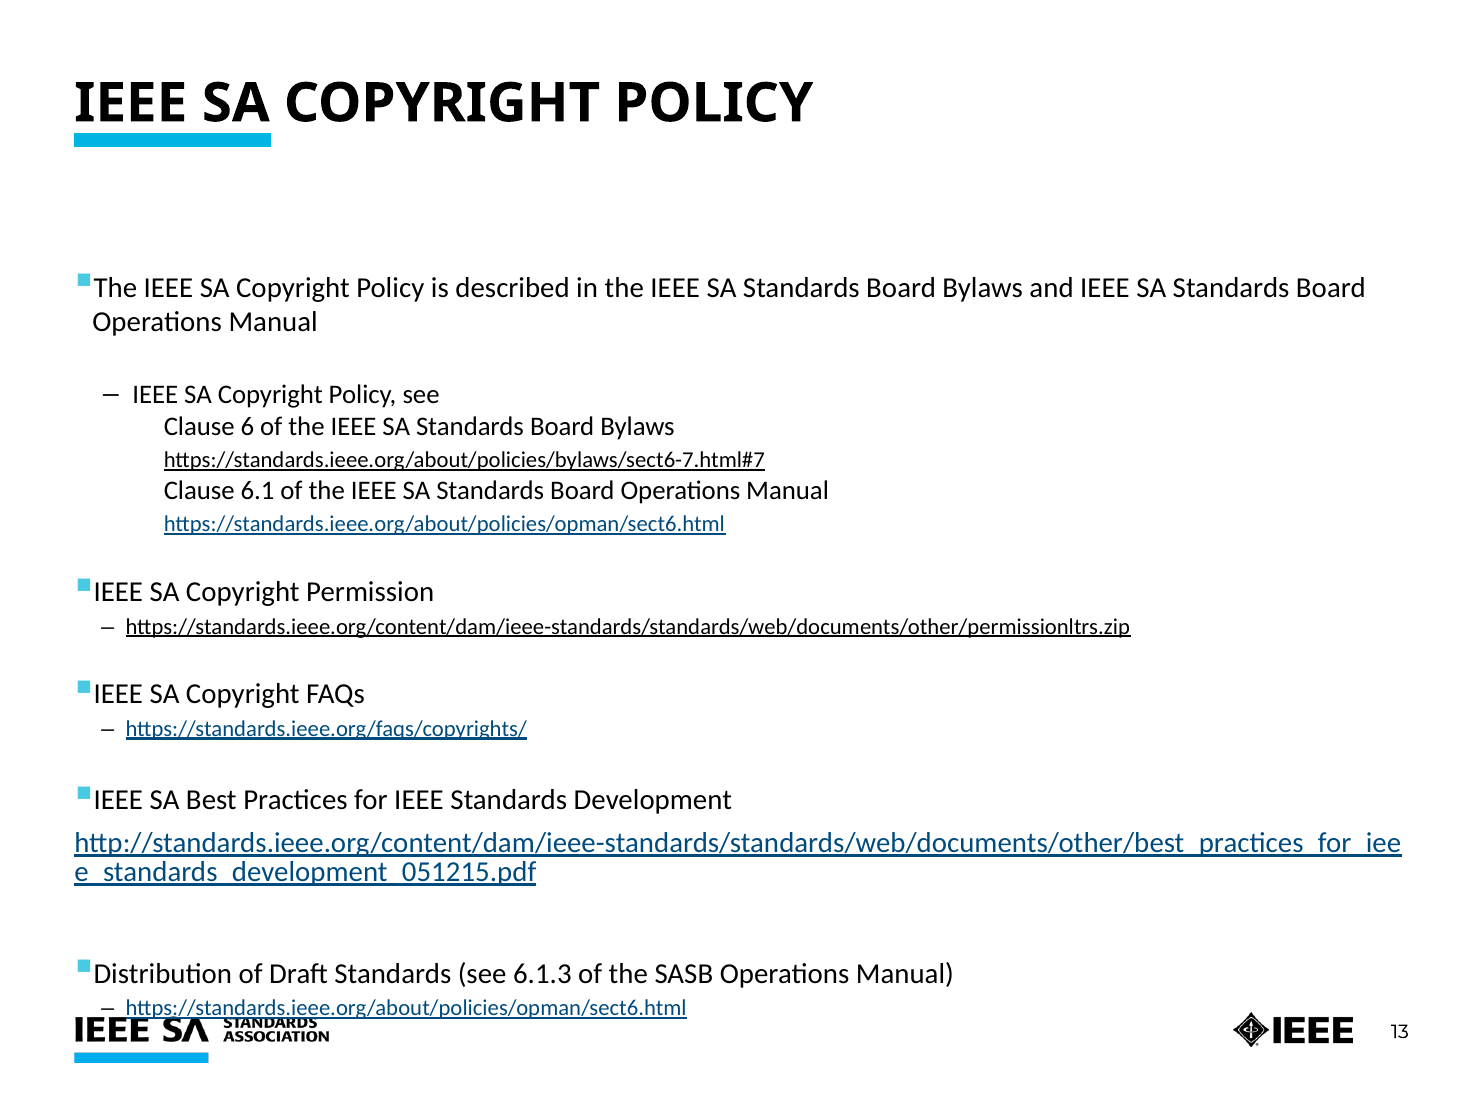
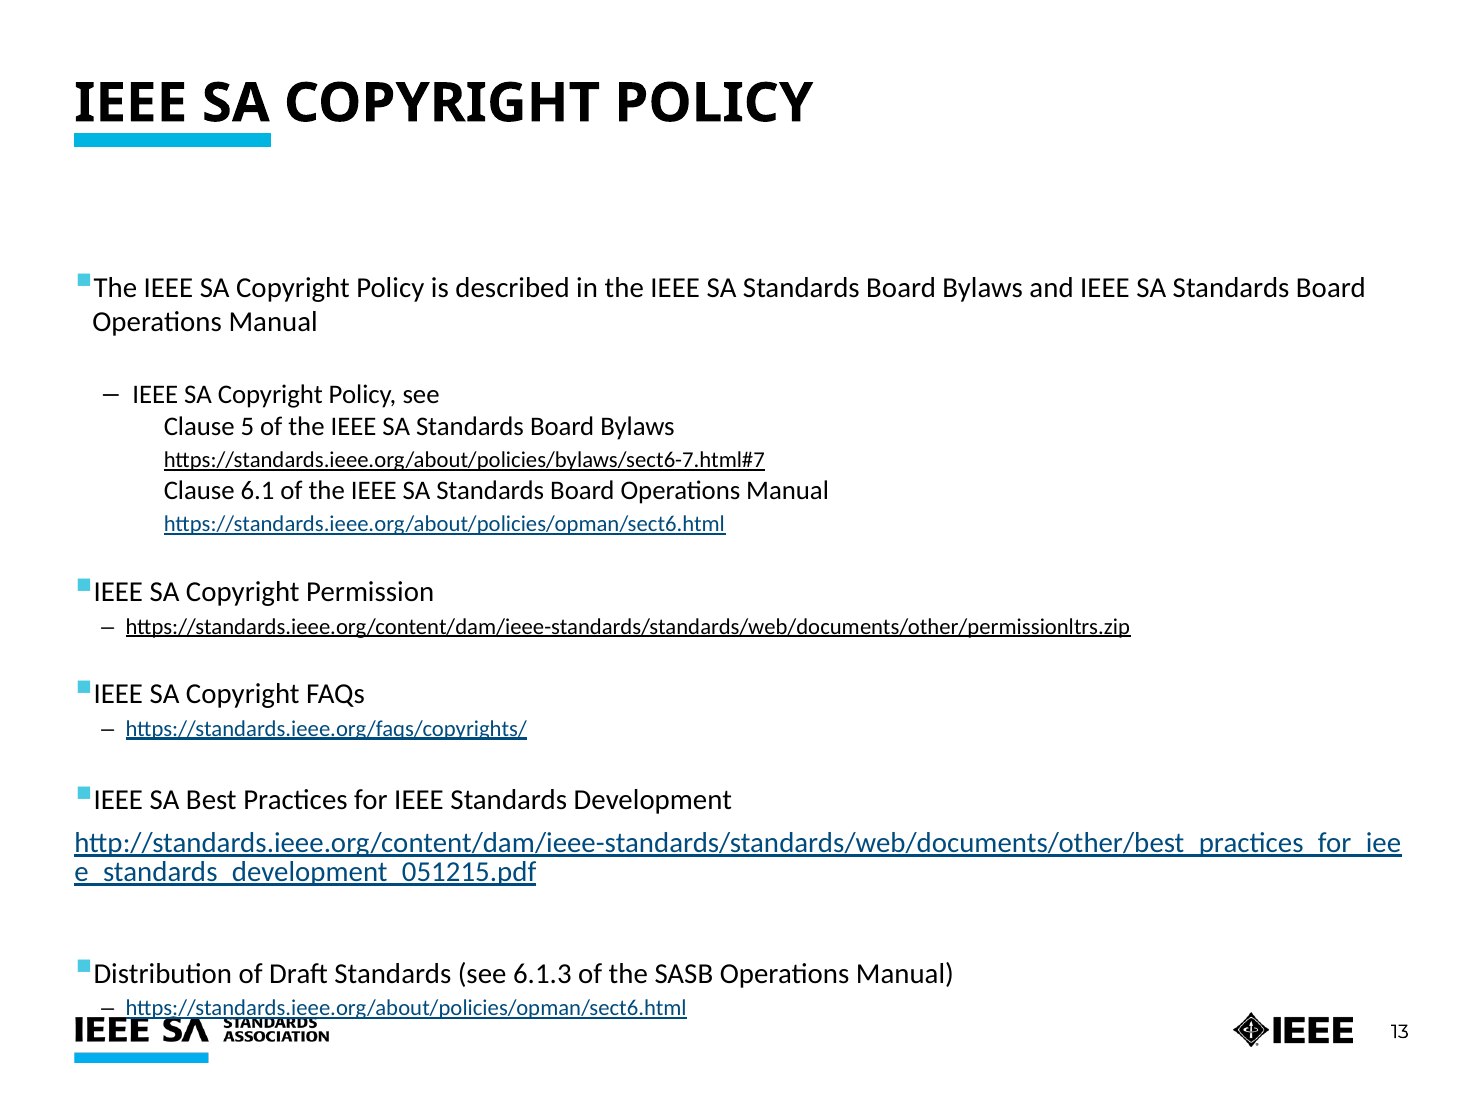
6: 6 -> 5 (247, 427)
